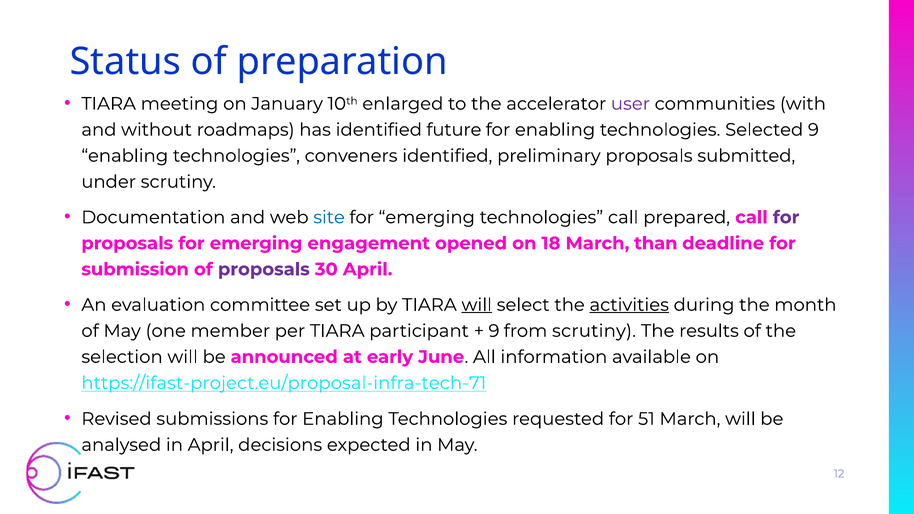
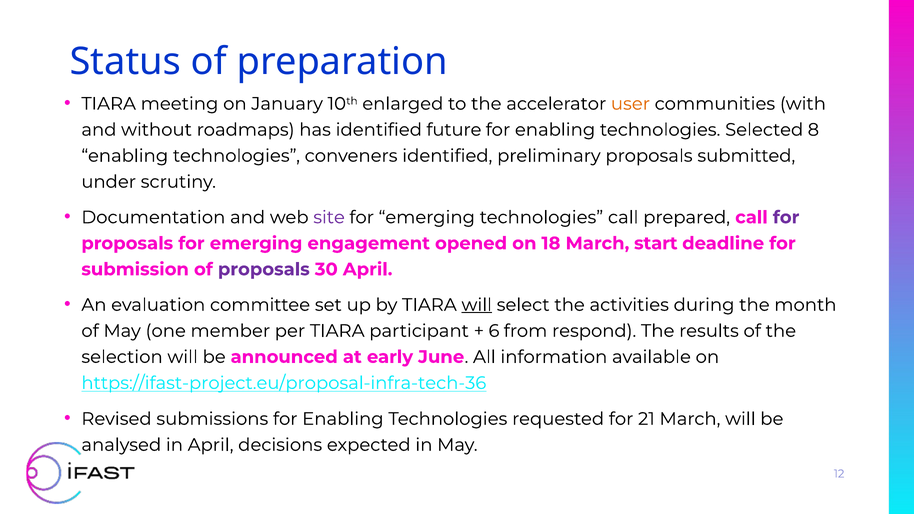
user colour: purple -> orange (630, 104)
Selected 9: 9 -> 8 (813, 130)
site colour: blue -> purple (329, 217)
than: than -> start (656, 243)
activities underline: present -> none (629, 305)
9: 9 -> 6 (494, 331)
from scrutiny: scrutiny -> respond (594, 331)
https://ifast-project.eu/proposal-infra-tech-71: https://ifast-project.eu/proposal-infra-tech-71 -> https://ifast-project.eu/proposal-infra-tech-36 (284, 383)
51: 51 -> 21 (646, 419)
